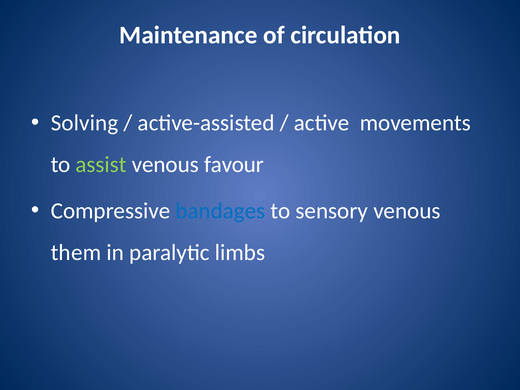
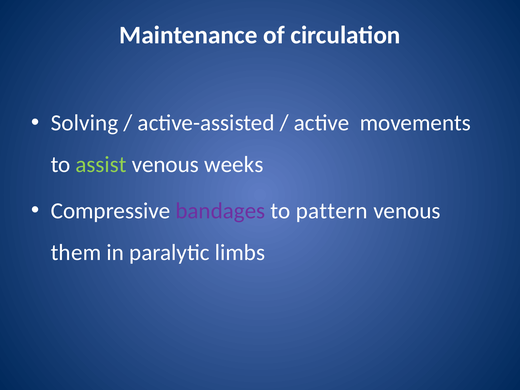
favour: favour -> weeks (234, 165)
bandages colour: blue -> purple (220, 211)
sensory: sensory -> pattern (332, 211)
